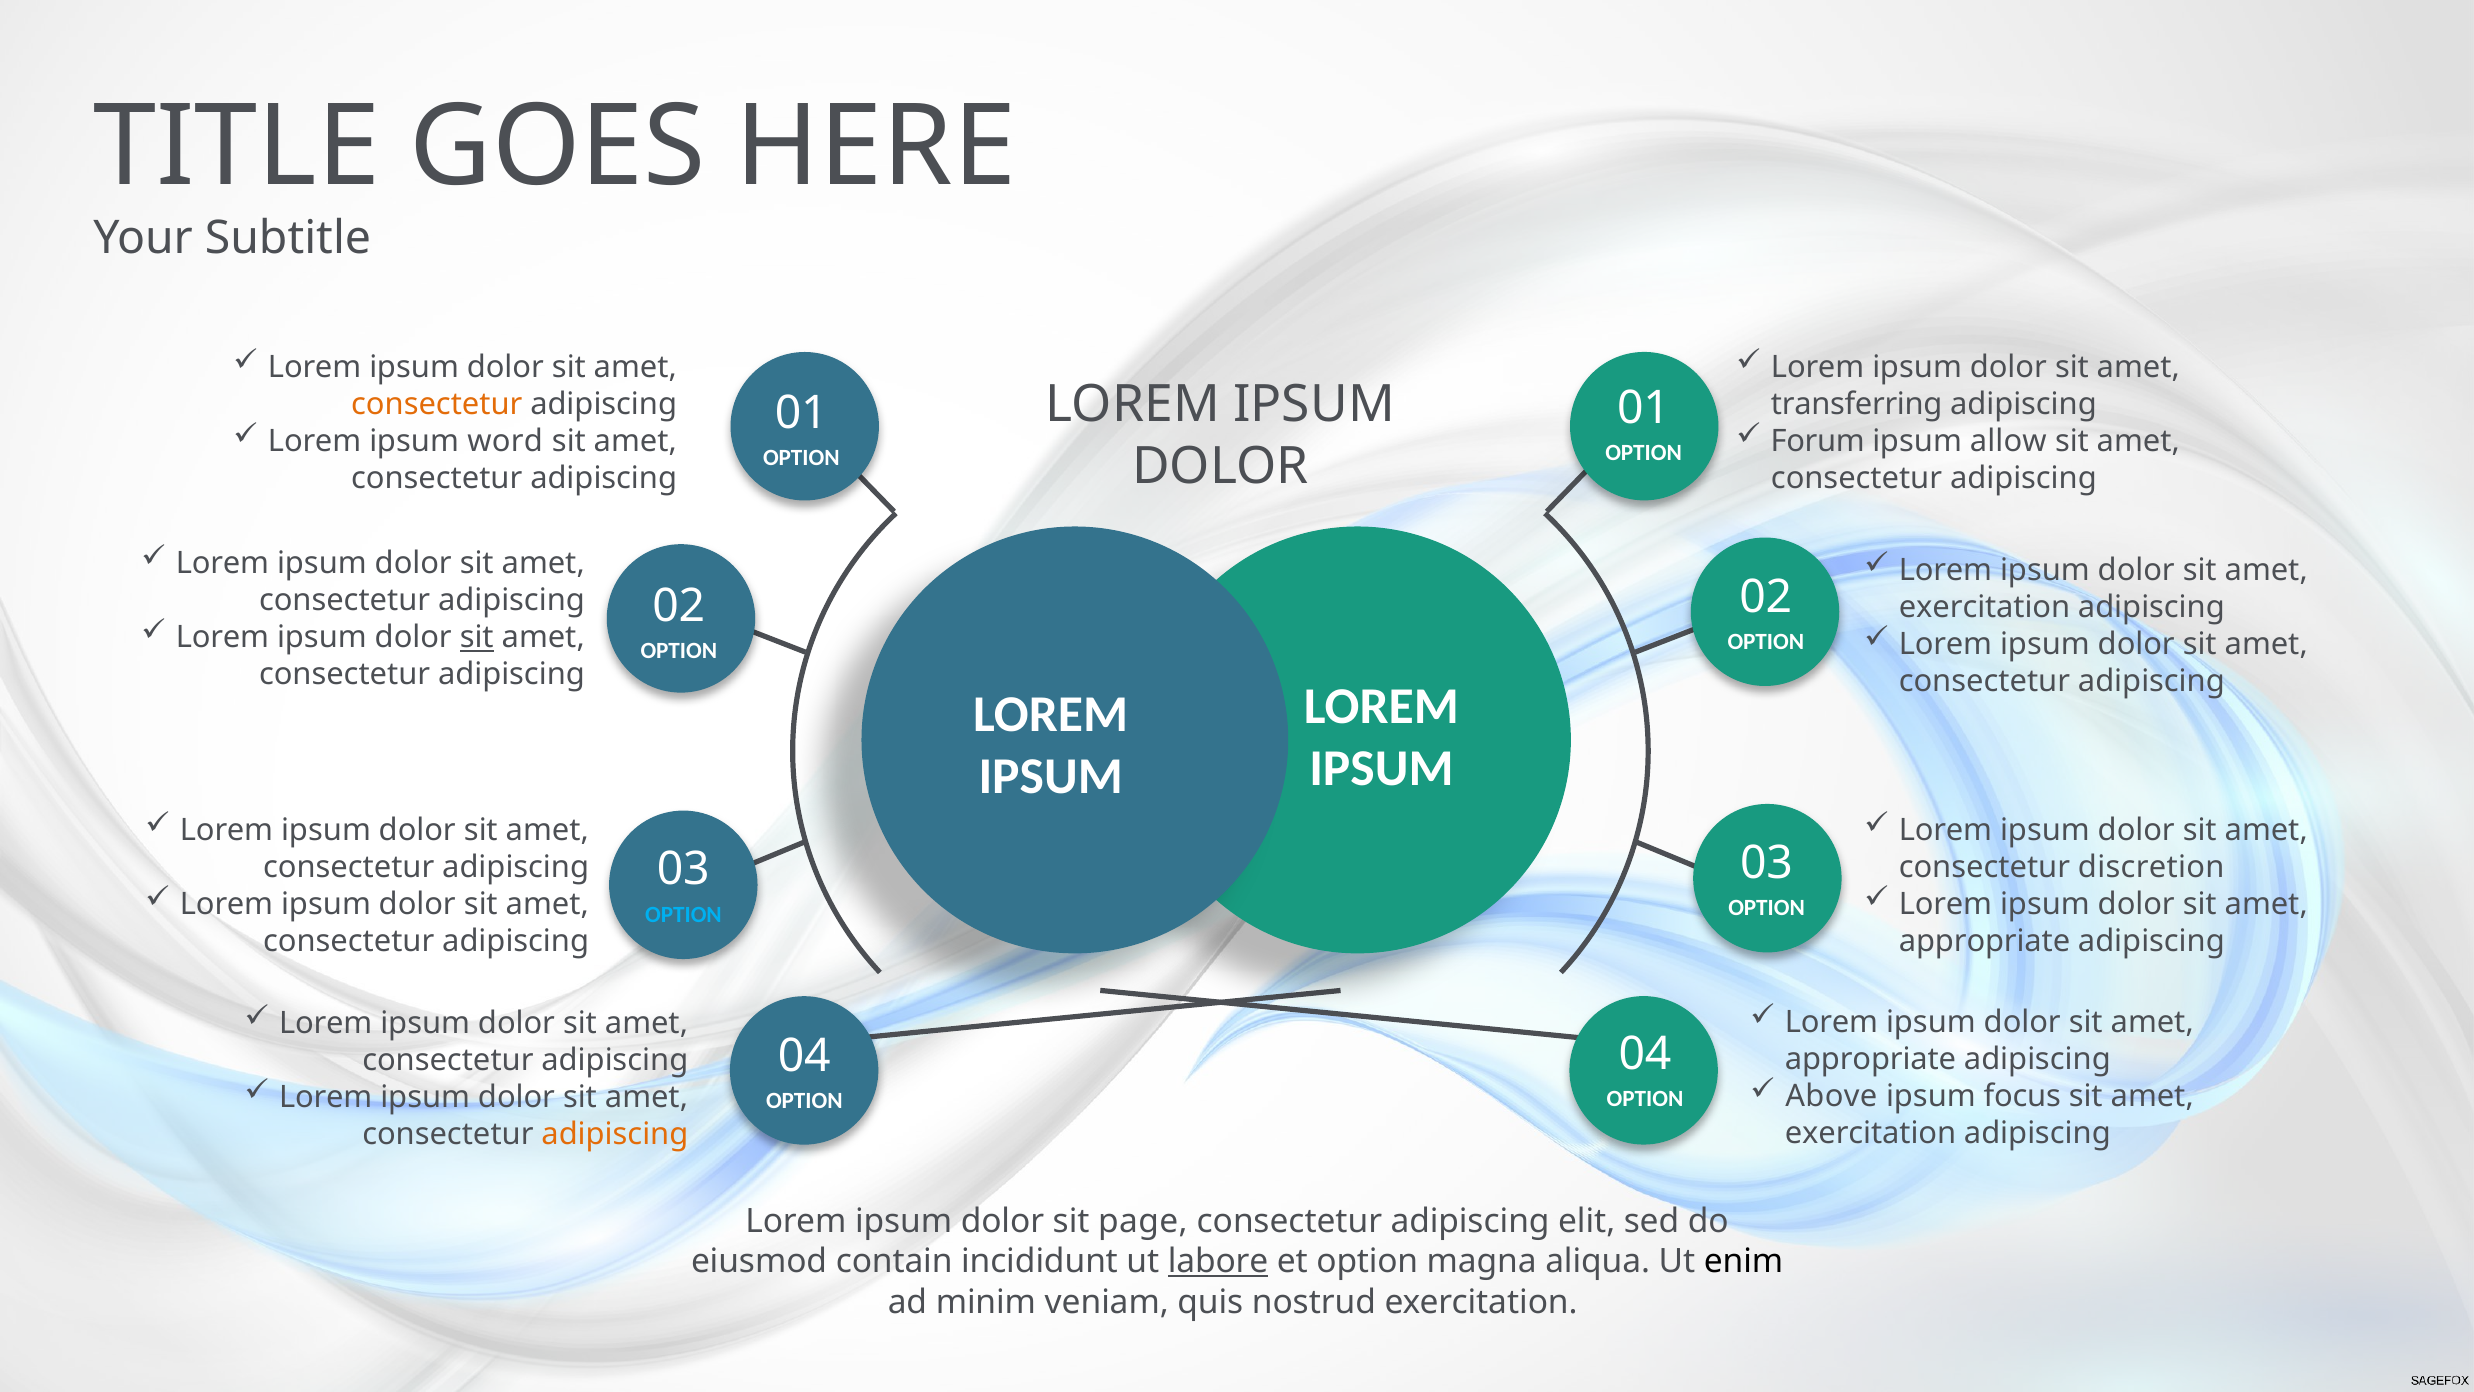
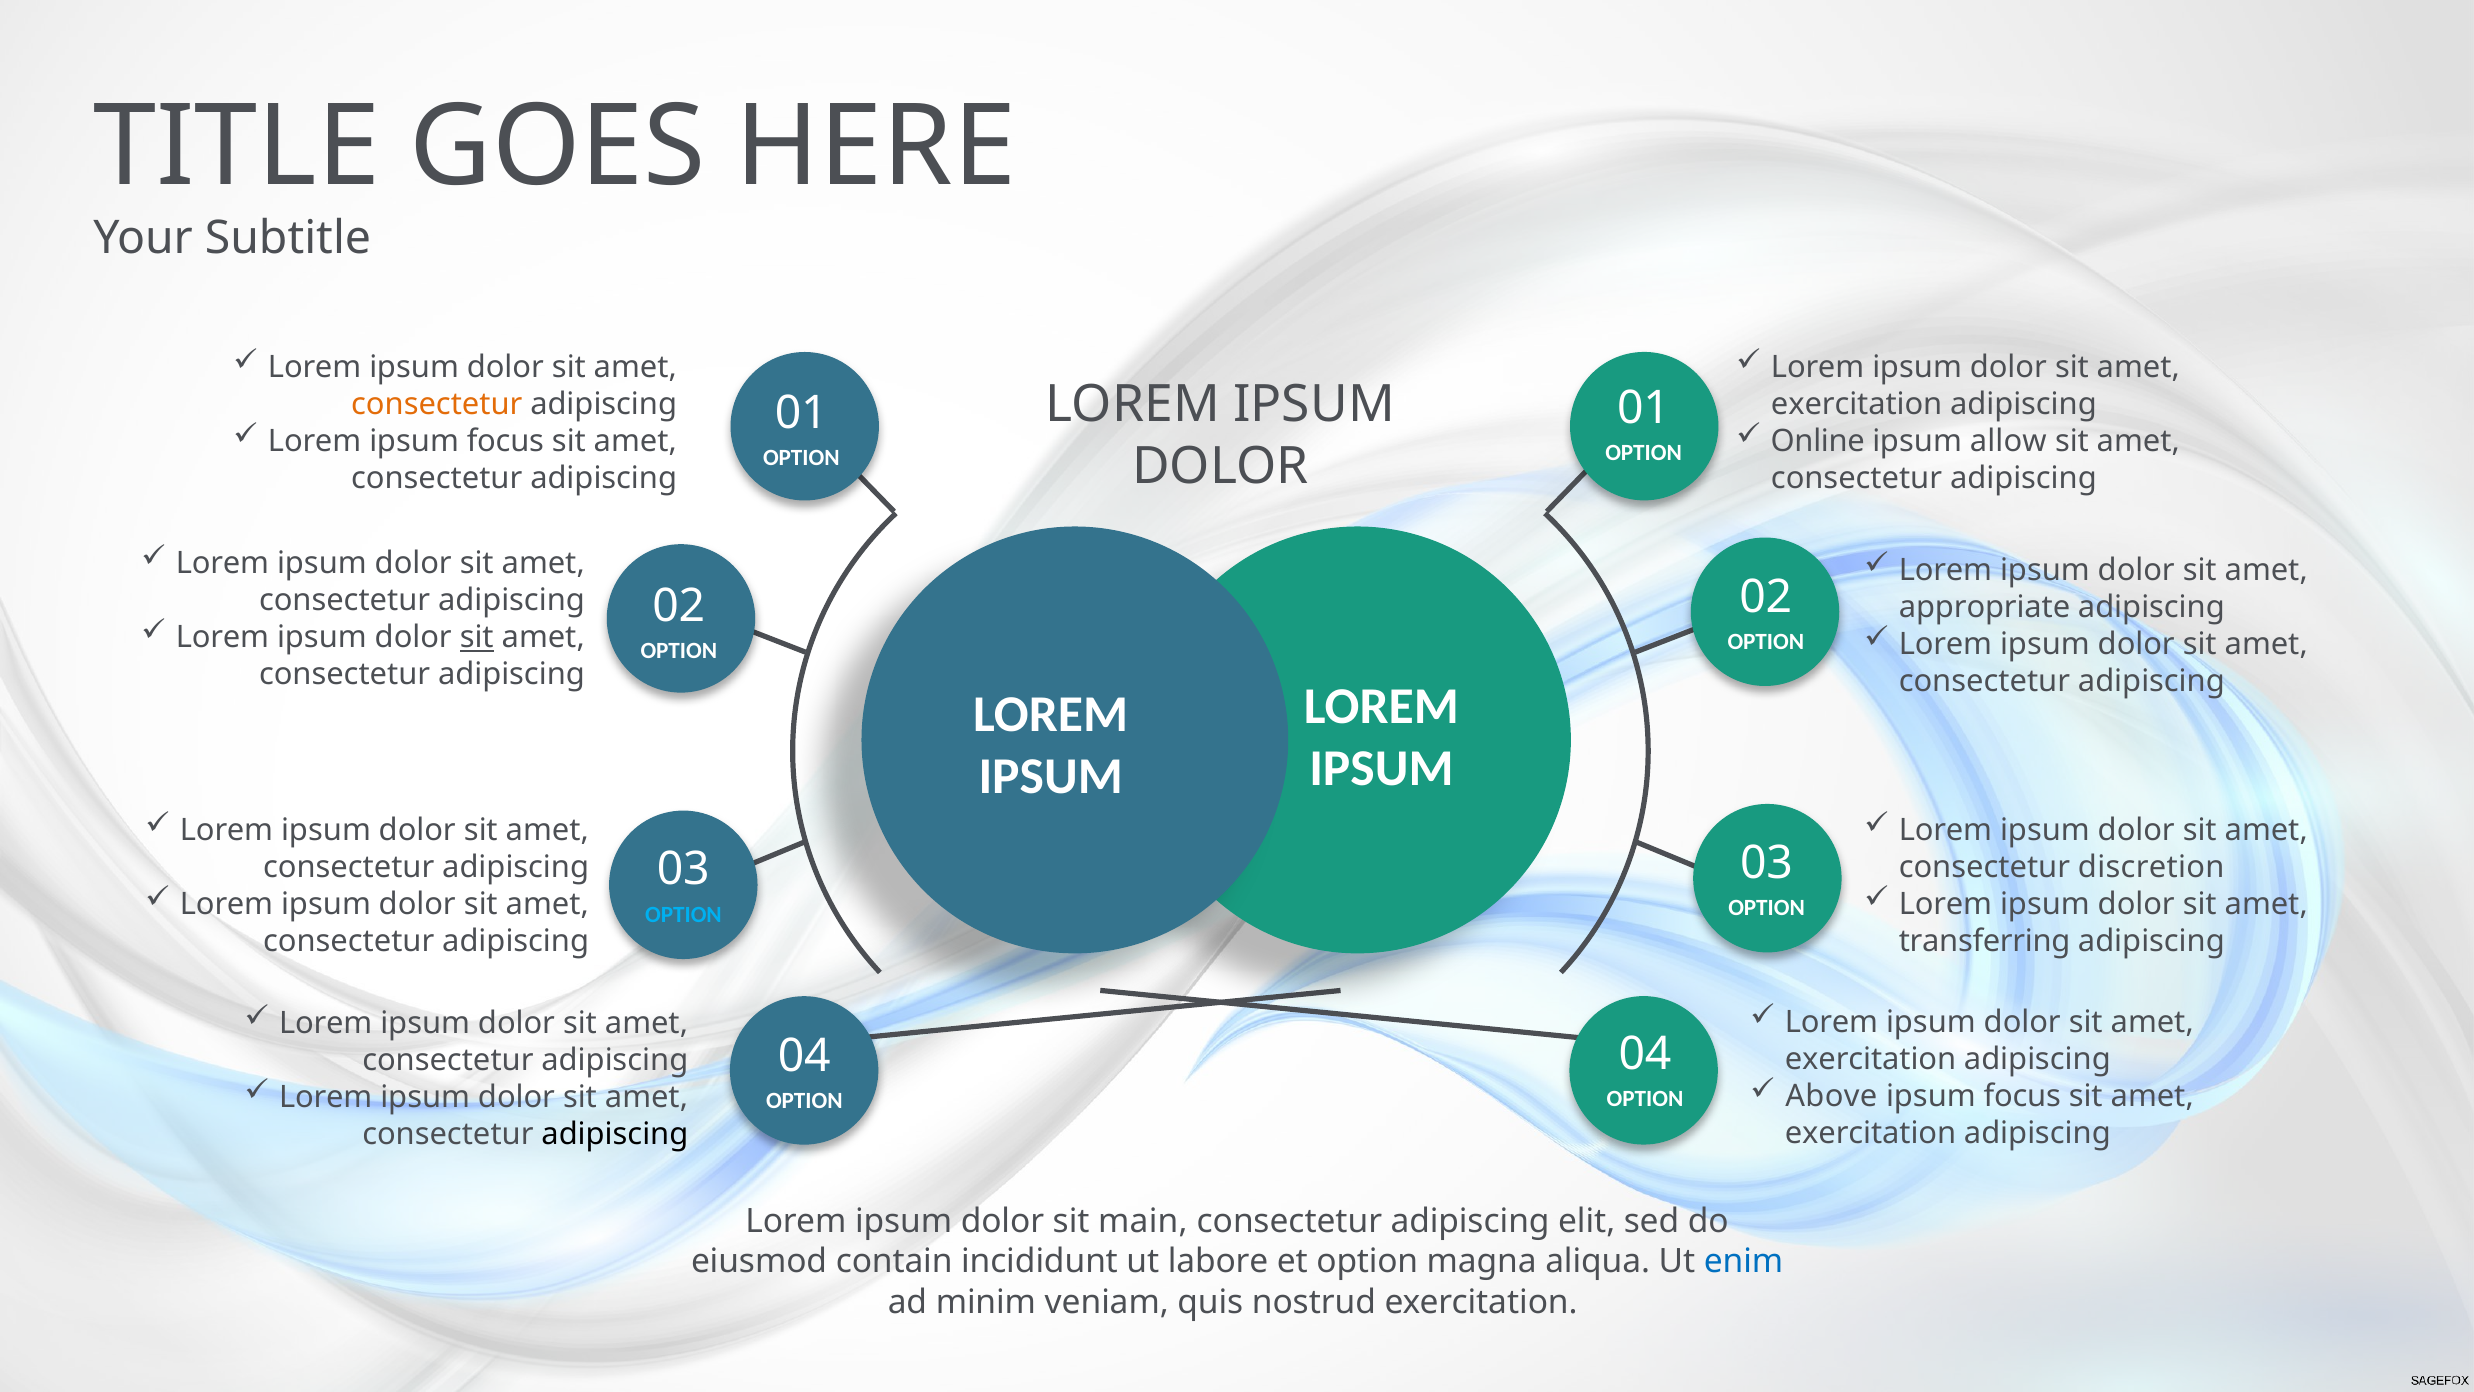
transferring: transferring -> exercitation (1857, 404)
Lorem ipsum word: word -> focus (505, 441)
Forum: Forum -> Online (1818, 441)
exercitation: exercitation -> appropriate (1985, 607)
appropriate: appropriate -> transferring (1985, 941)
appropriate: appropriate -> exercitation (1870, 1059)
adipiscing colour: orange -> black (615, 1134)
page: page -> main (1143, 1221)
labore underline: present -> none (1218, 1261)
enim colour: black -> blue (1744, 1261)
